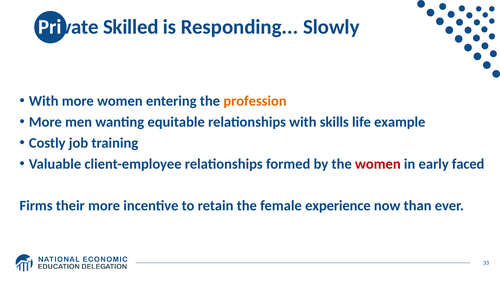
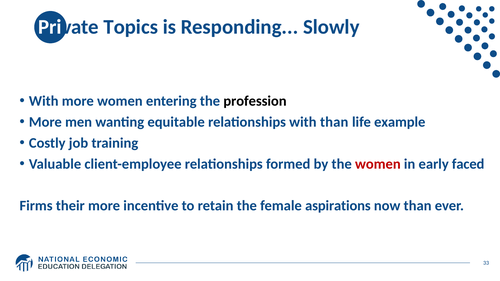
Skilled: Skilled -> Topics (131, 27)
profession colour: orange -> black (255, 101)
with skills: skills -> than (334, 122)
experience: experience -> aspirations (338, 206)
